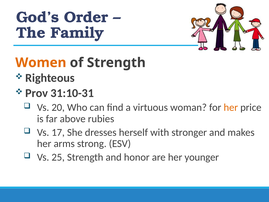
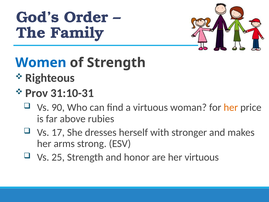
Women colour: orange -> blue (41, 63)
20: 20 -> 90 (58, 107)
her younger: younger -> virtuous (202, 157)
